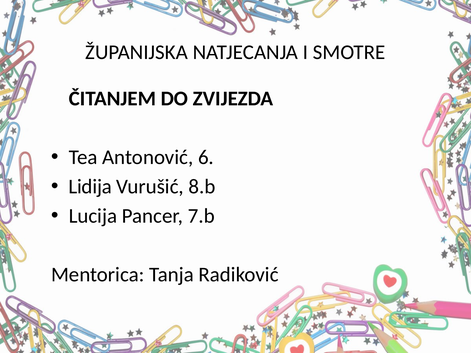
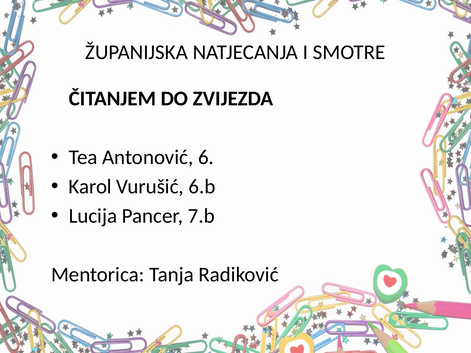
Lidija: Lidija -> Karol (90, 187)
8.b: 8.b -> 6.b (202, 187)
